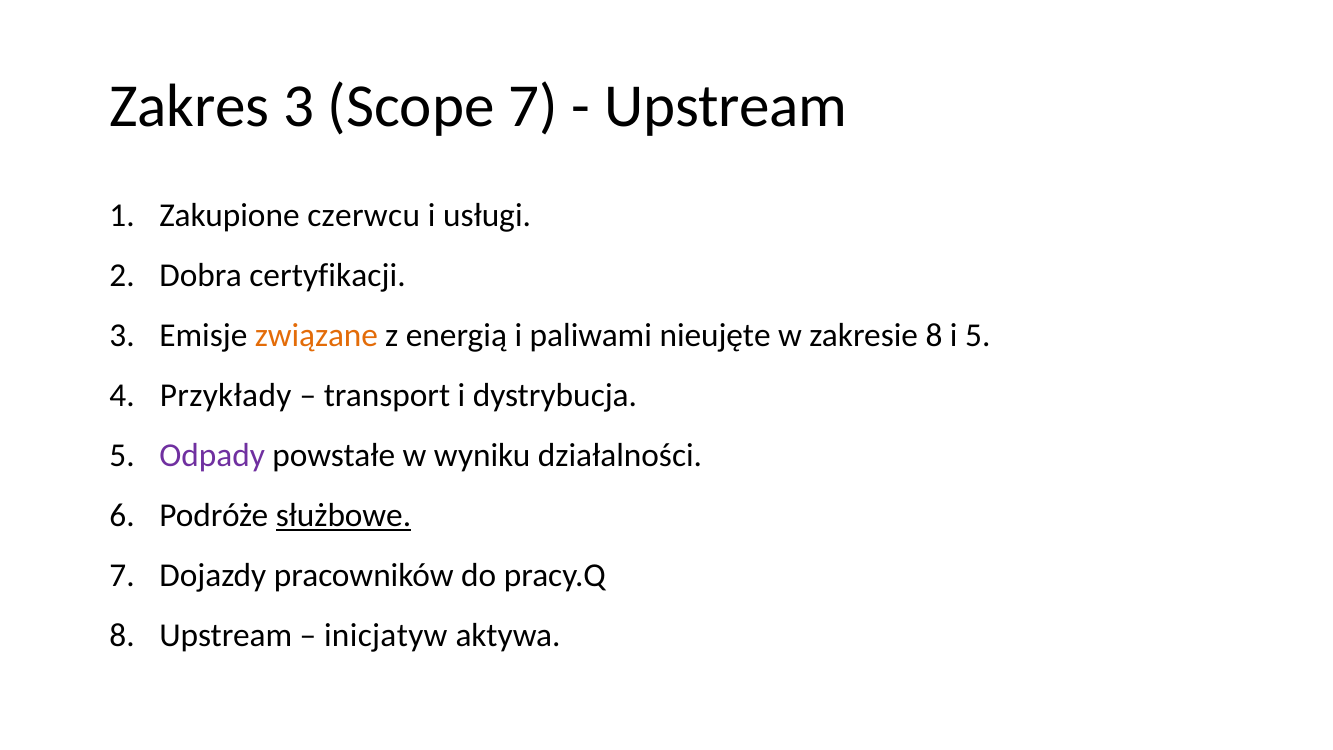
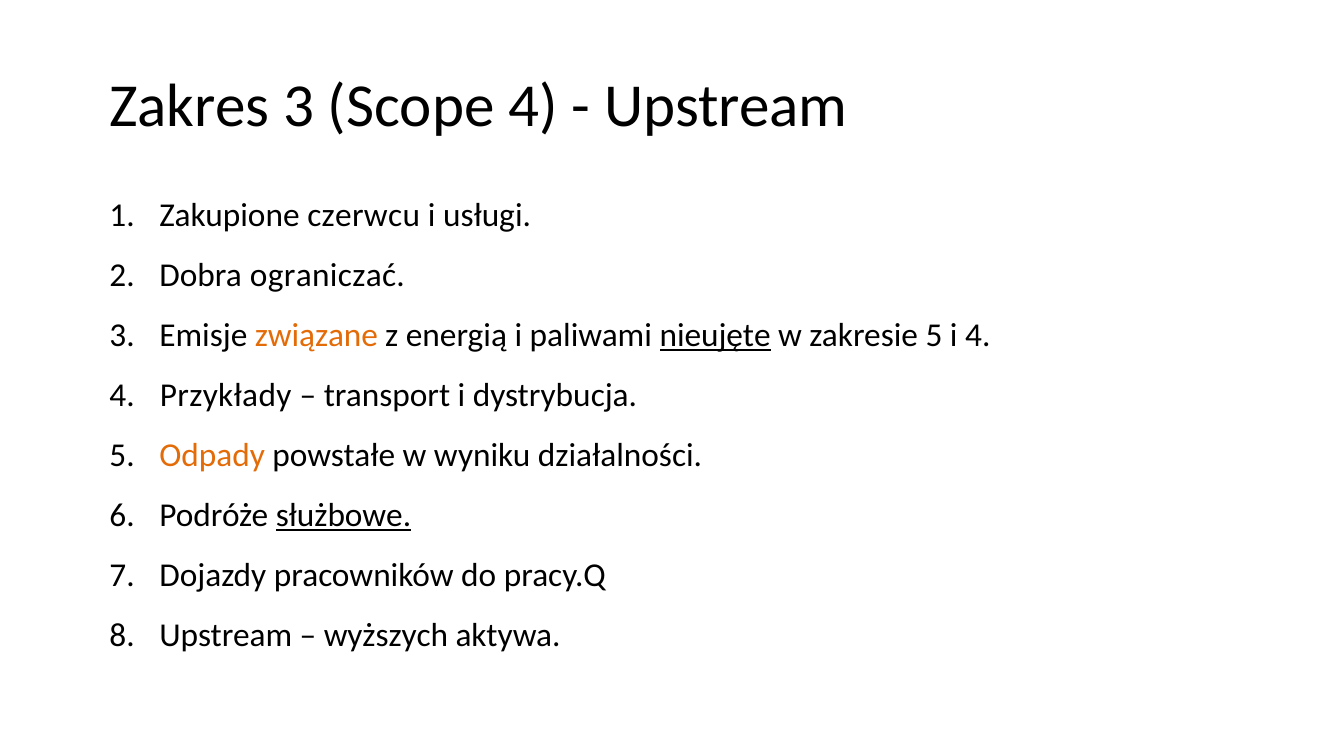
Scope 7: 7 -> 4 (533, 106)
certyfikacji: certyfikacji -> ograniczać (327, 275)
nieujęte underline: none -> present (715, 335)
zakresie 8: 8 -> 5 (934, 335)
i 5: 5 -> 4 (978, 335)
Odpady colour: purple -> orange (212, 455)
inicjatyw: inicjatyw -> wyższych (386, 635)
